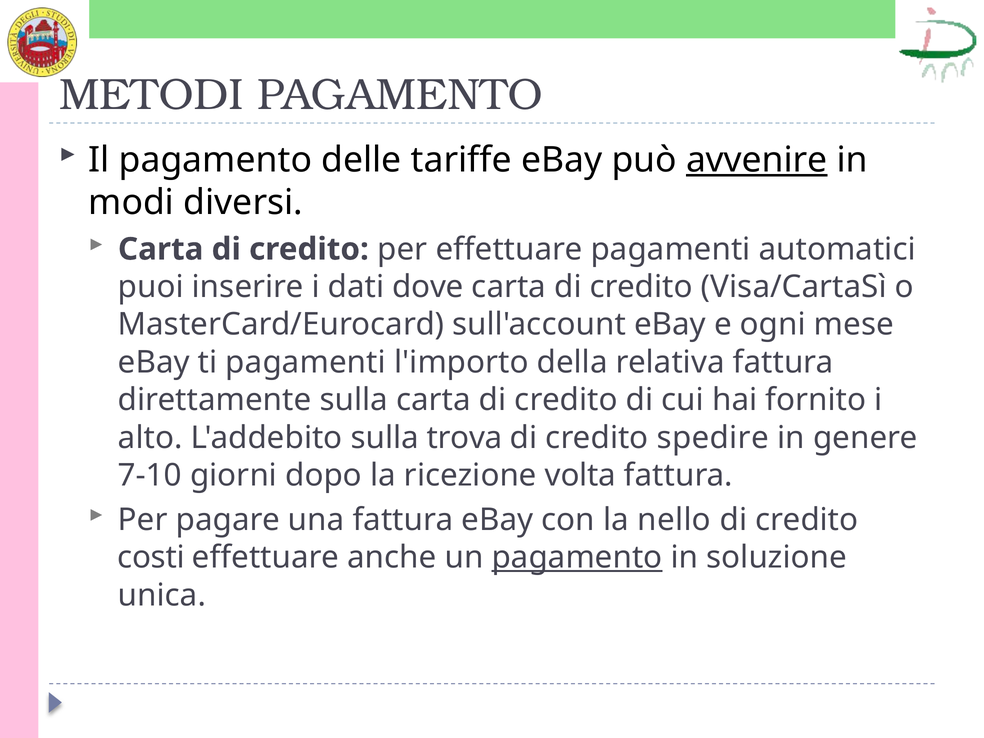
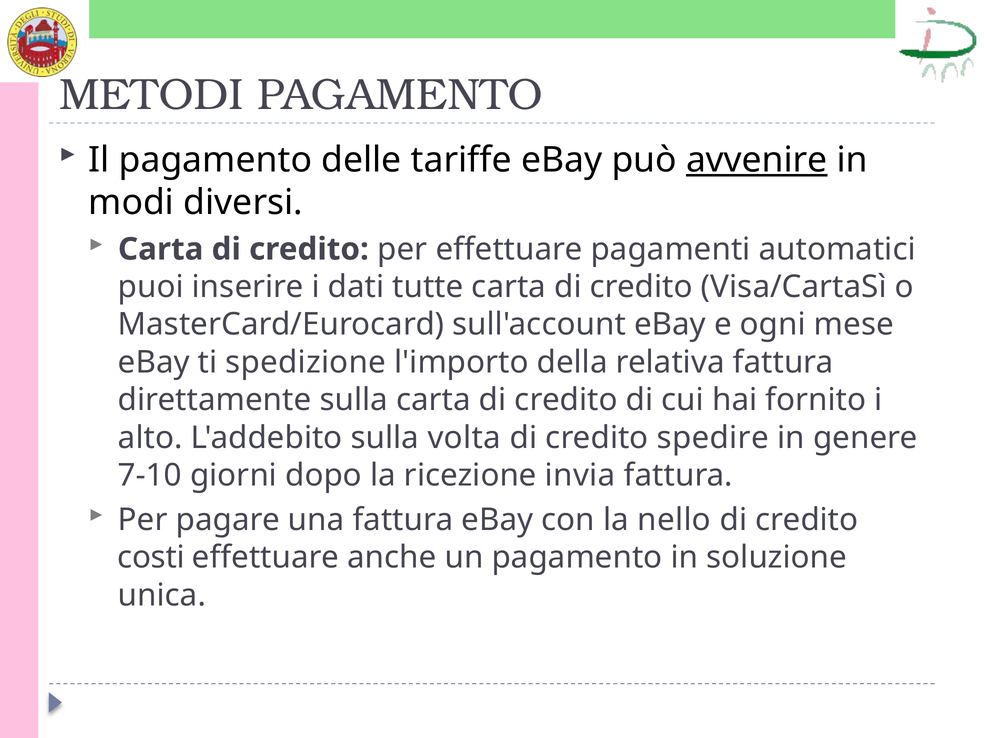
dove: dove -> tutte (428, 287)
ti pagamenti: pagamenti -> spedizione (306, 362)
trova: trova -> volta (464, 438)
volta: volta -> invia (580, 475)
pagamento underline: present -> none (577, 558)
